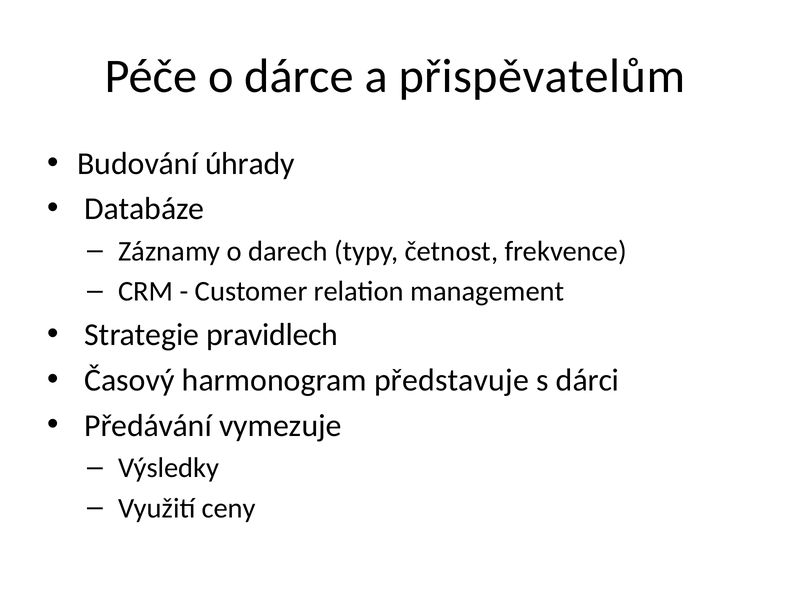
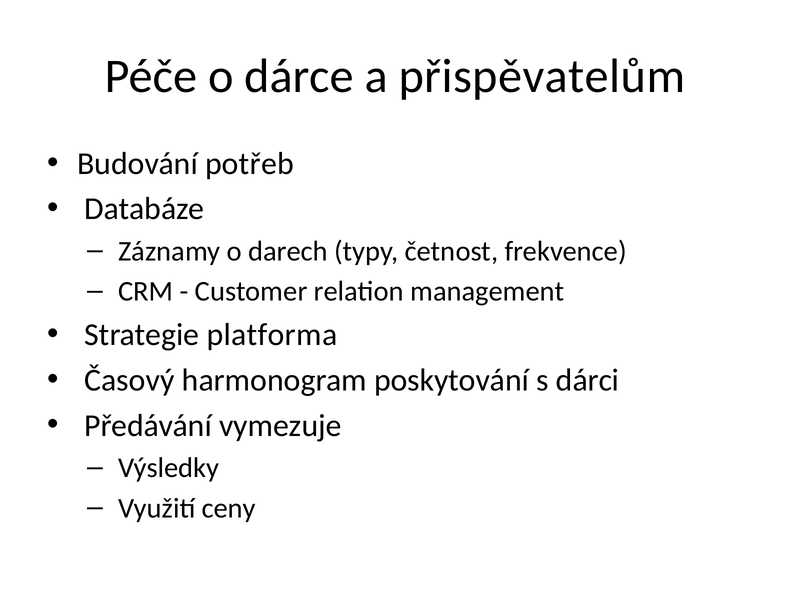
úhrady: úhrady -> potřeb (249, 164)
pravidlech: pravidlech -> platforma (272, 335)
představuje: představuje -> poskytování (452, 380)
